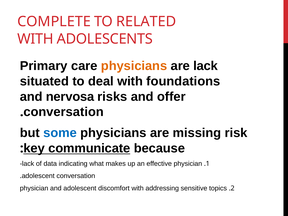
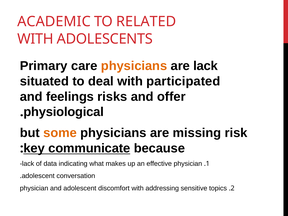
COMPLETE: COMPLETE -> ACADEMIC (54, 22)
foundations: foundations -> participated (183, 81)
nervosa: nervosa -> feelings (70, 97)
conversation: conversation -> physiological (64, 112)
some colour: blue -> orange (60, 133)
